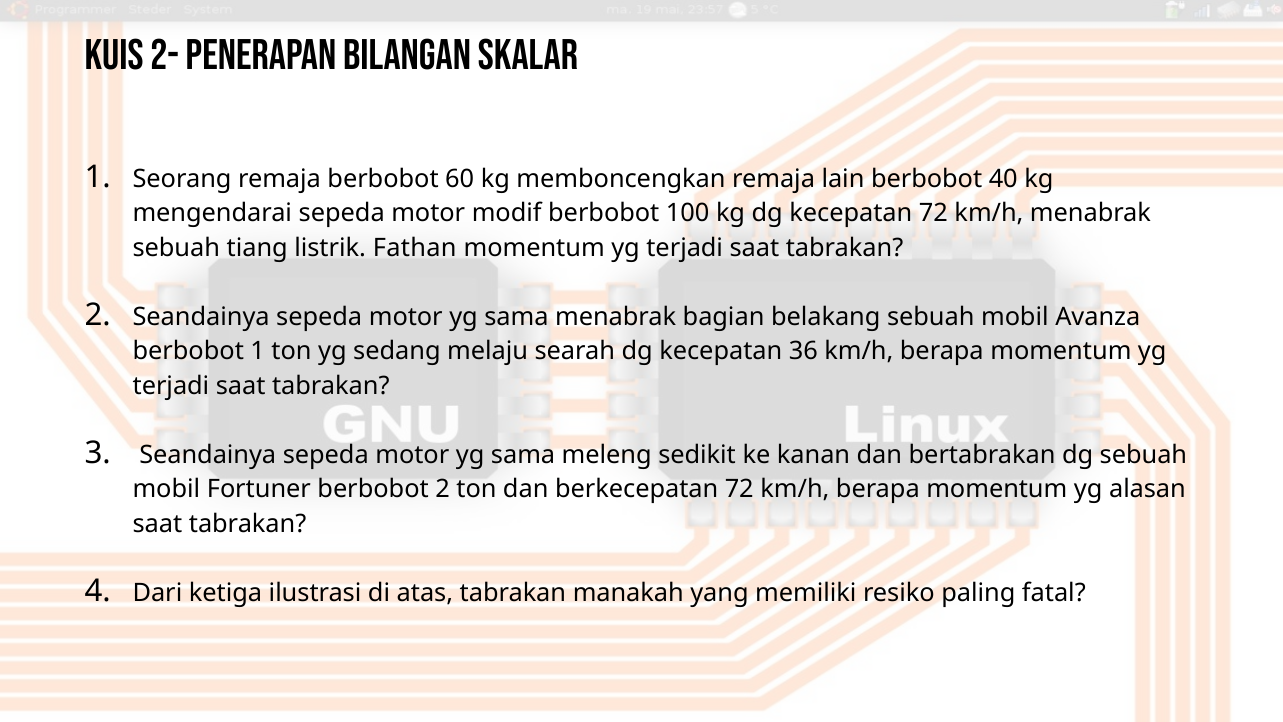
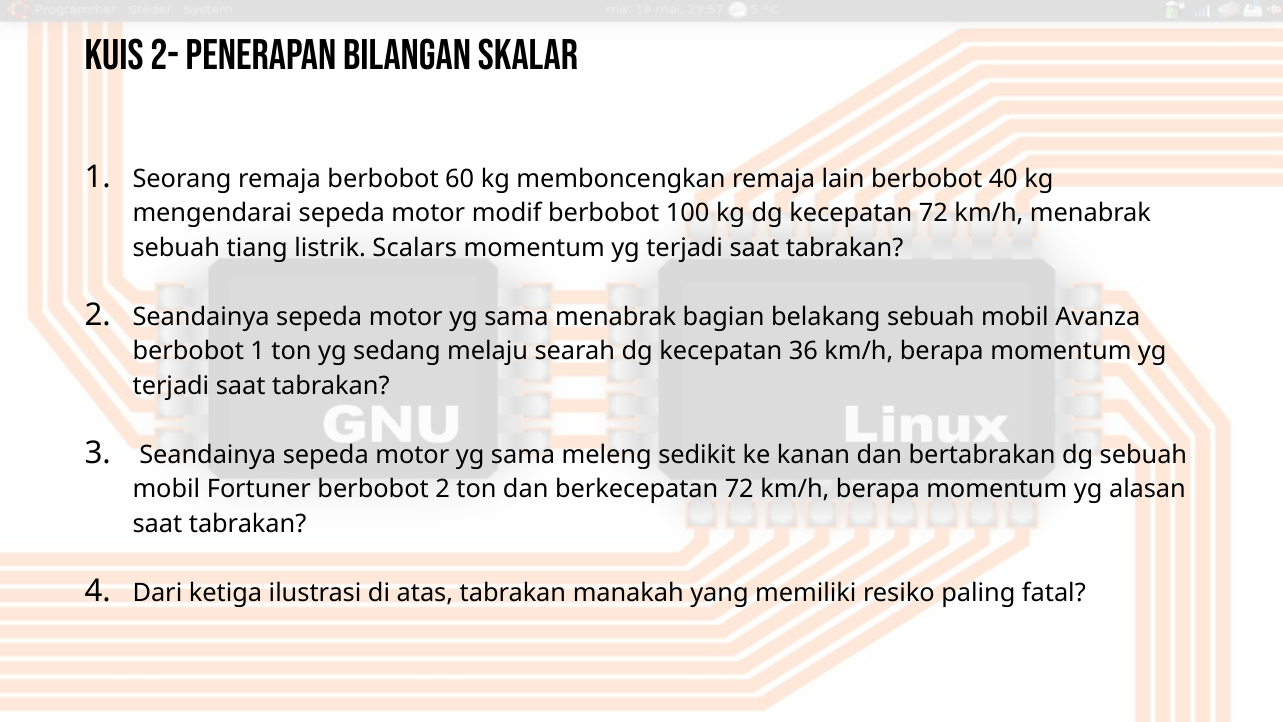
Fathan: Fathan -> Scalars (415, 248)
